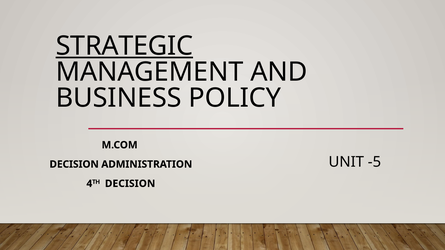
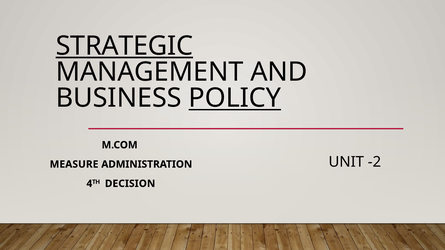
POLICY underline: none -> present (235, 98)
-5: -5 -> -2 (374, 162)
DECISION: DECISION -> MEASURE (74, 164)
